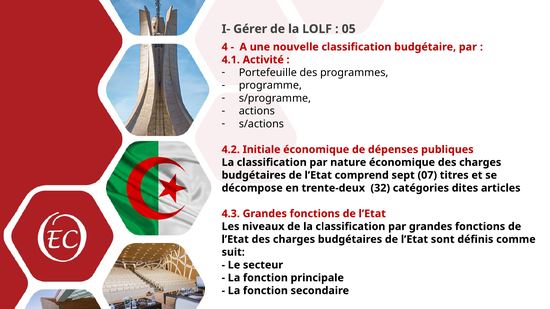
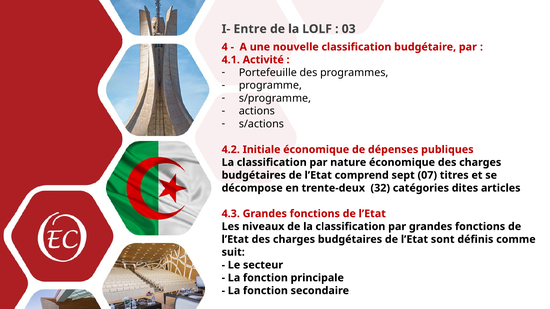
Gérer: Gérer -> Entre (250, 29)
05: 05 -> 03 (349, 29)
